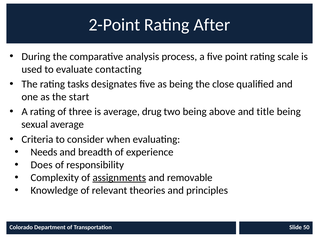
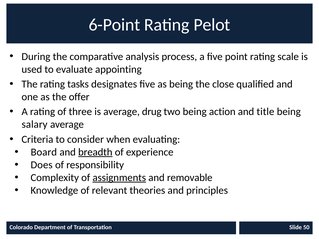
2-Point: 2-Point -> 6-Point (114, 25)
After: After -> Pelot (212, 25)
contacting: contacting -> appointing (118, 69)
start: start -> offer (79, 97)
above: above -> action (222, 112)
sexual: sexual -> salary (35, 125)
Needs: Needs -> Board (44, 152)
breadth underline: none -> present (95, 152)
